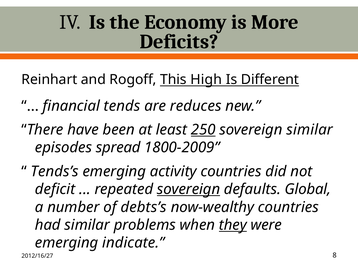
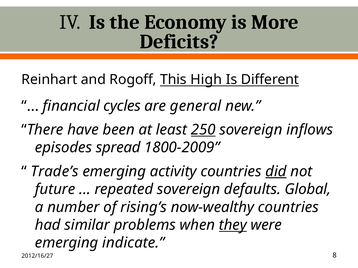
tends: tends -> cycles (122, 106)
reduces: reduces -> general (196, 106)
sovereign similar: similar -> inflows (310, 130)
Tends’s: Tends’s -> Trade’s (55, 172)
did underline: none -> present (276, 172)
deficit: deficit -> future (55, 190)
sovereign underline: present -> none (189, 190)
debts’s: debts’s -> rising’s (144, 207)
